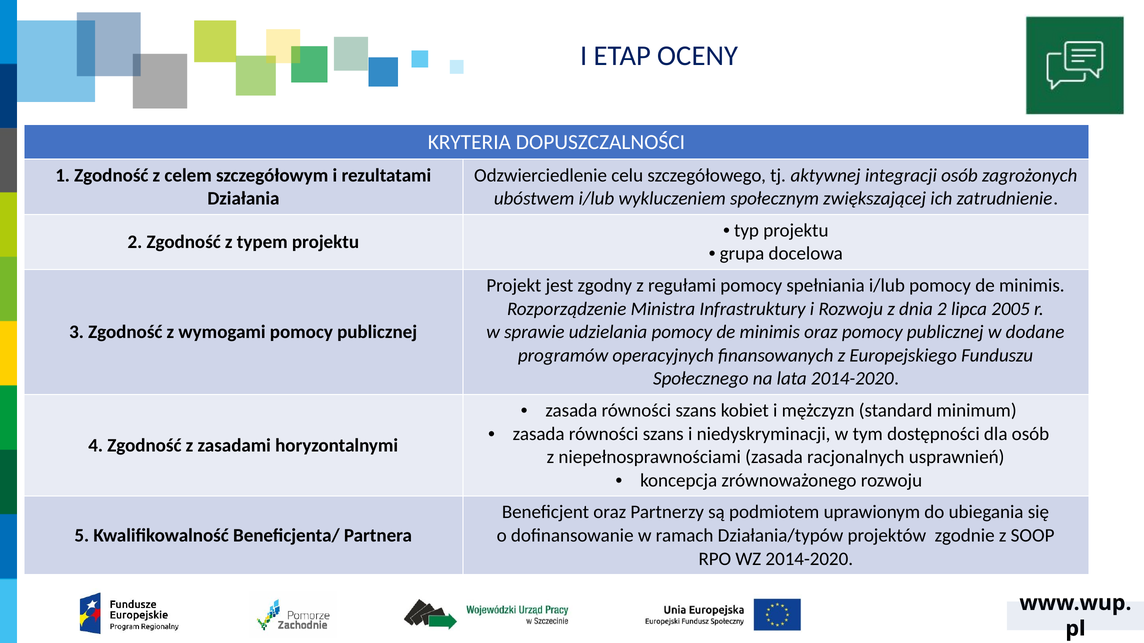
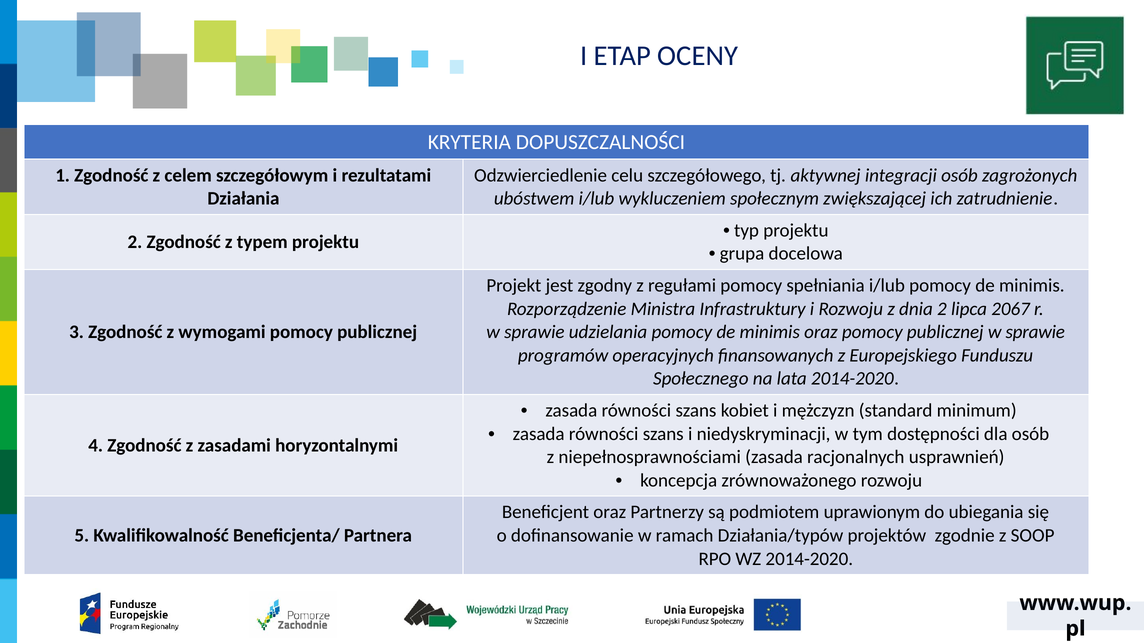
2005: 2005 -> 2067 (1011, 309)
publicznej w dodane: dodane -> sprawie (1035, 332)
